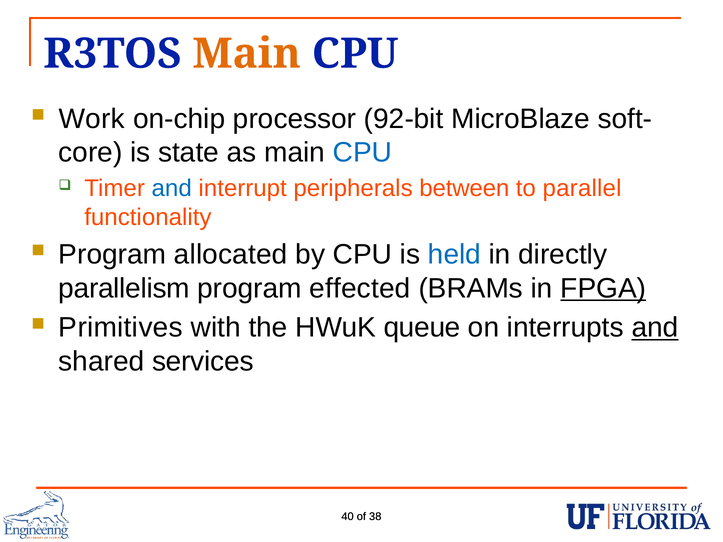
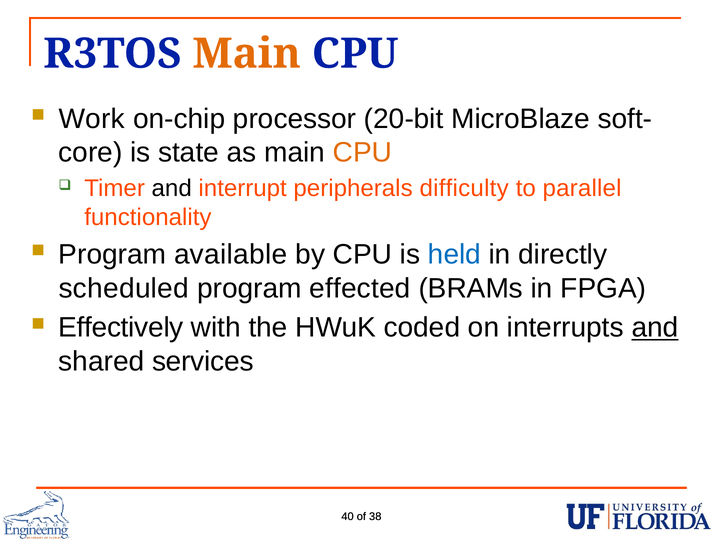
92-bit: 92-bit -> 20-bit (404, 119)
CPU colour: blue -> orange (362, 153)
and colour: blue -> black (172, 189)
between: between -> difficulty (464, 189)
allocated: allocated -> available (231, 255)
parallelism: parallelism -> scheduled (124, 288)
FPGA underline: present -> none (603, 288)
Primitives: Primitives -> Effectively (121, 328)
queue: queue -> coded (422, 328)
